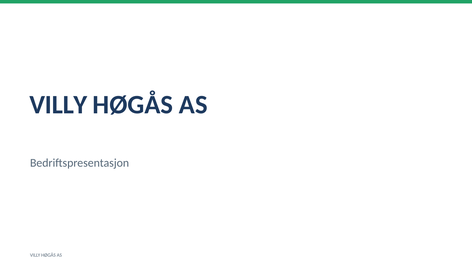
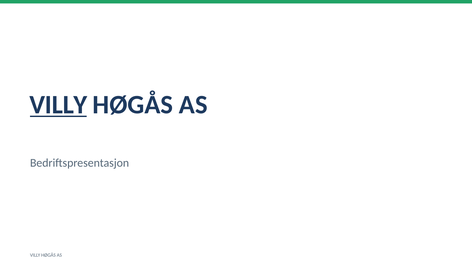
VILLY underline: none -> present (58, 105)
